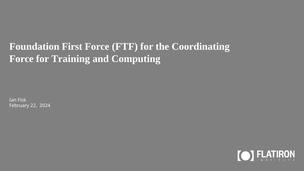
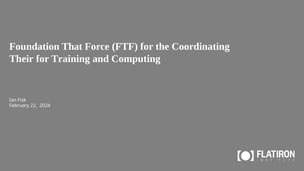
First: First -> That (72, 47)
Force: Force -> Their (21, 59)
